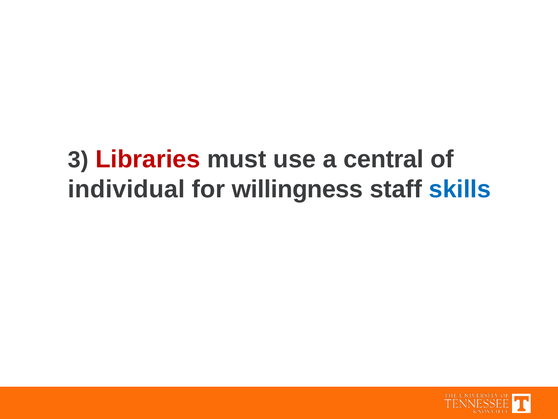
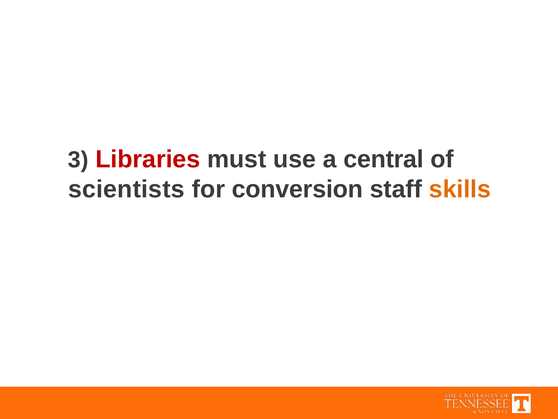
individual: individual -> scientists (126, 189)
willingness: willingness -> conversion (297, 189)
skills colour: blue -> orange (460, 189)
